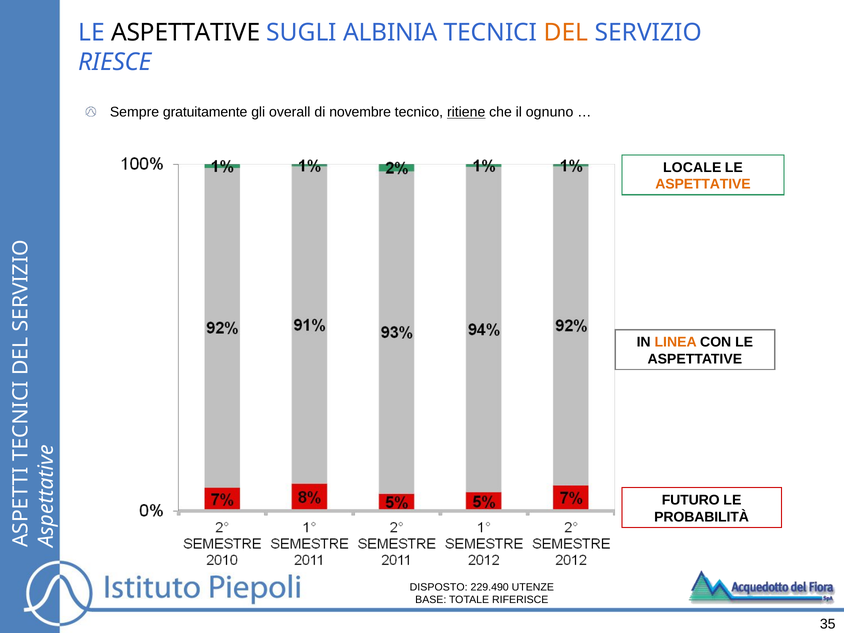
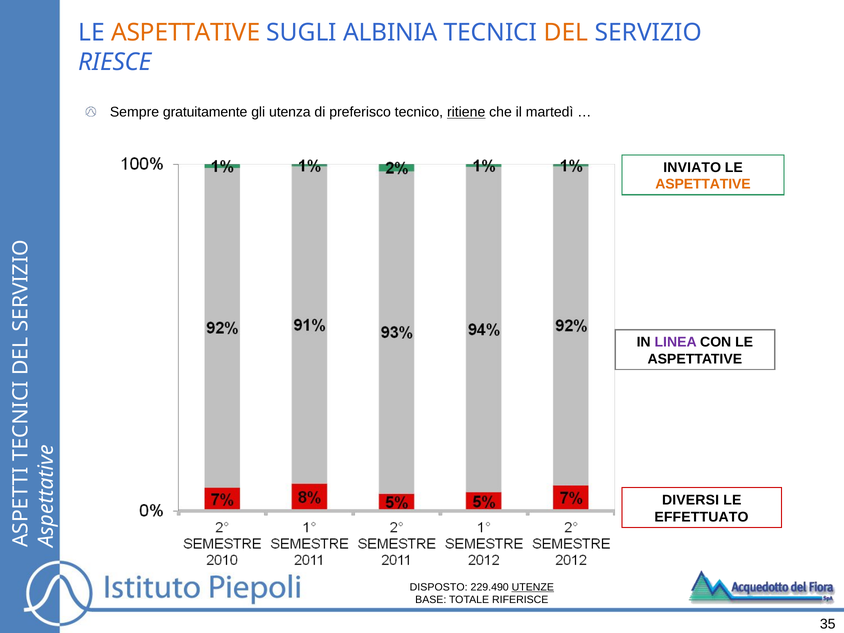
ASPETTATIVE colour: black -> orange (186, 33)
overall: overall -> utenza (290, 112)
novembre: novembre -> preferisco (360, 112)
ognuno: ognuno -> martedì (550, 112)
LOCALE: LOCALE -> INVIATO (692, 167)
LINEA colour: orange -> purple (676, 342)
FUTURO: FUTURO -> DIVERSI (691, 500)
PROBABILITÀ: PROBABILITÀ -> EFFETTUATO (701, 517)
UTENZE underline: none -> present (533, 587)
